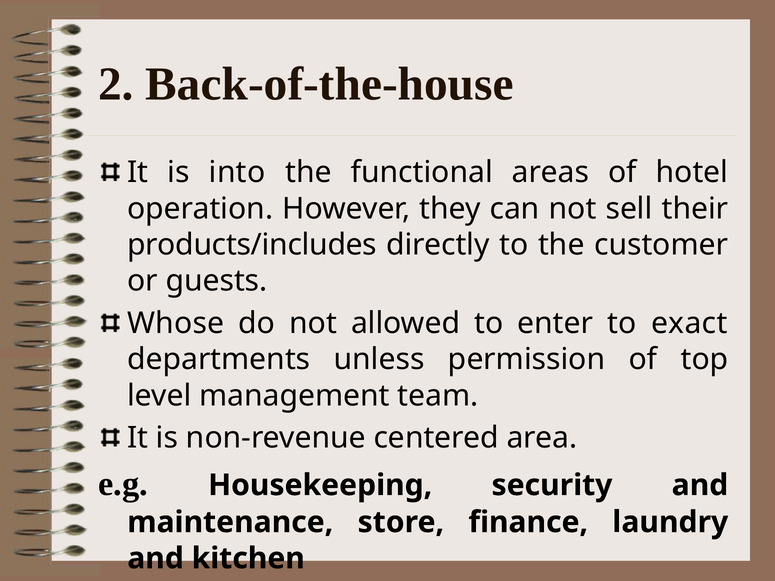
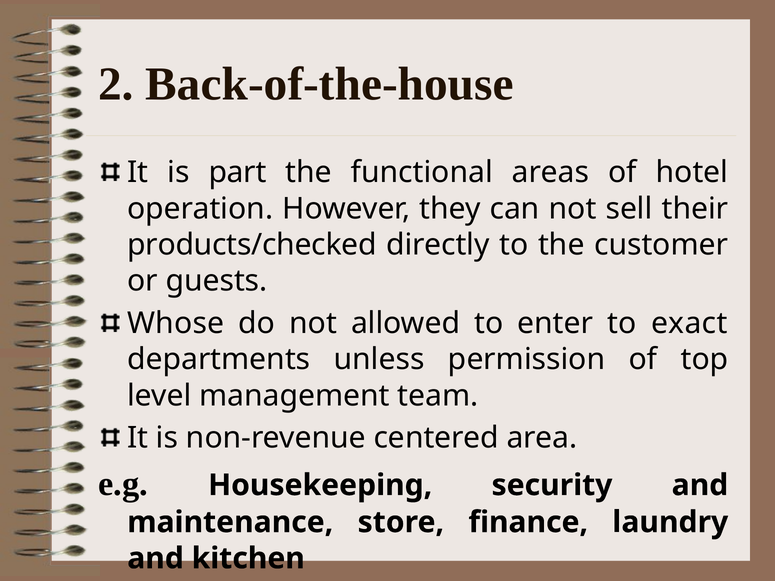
into: into -> part (237, 173)
products/includes: products/includes -> products/checked (252, 245)
